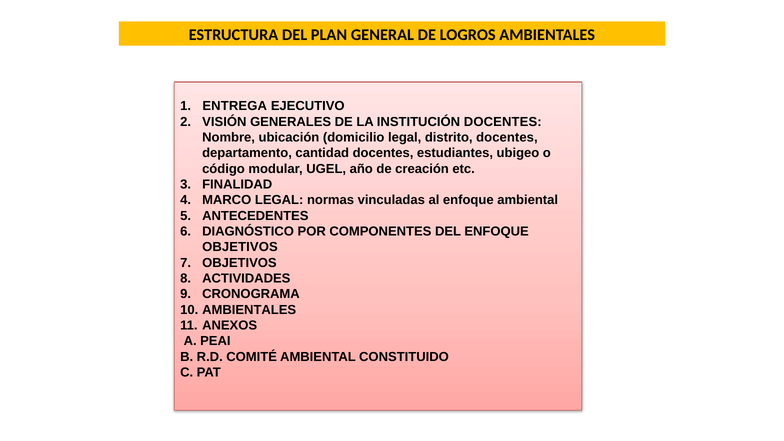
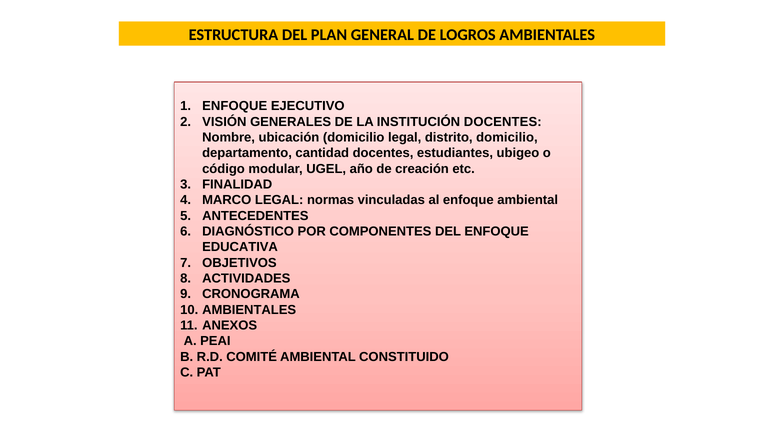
ENTREGA: ENTREGA -> ENFOQUE (235, 106)
distrito docentes: docentes -> domicilio (507, 137)
OBJETIVOS: OBJETIVOS -> EDUCATIVA (240, 247)
